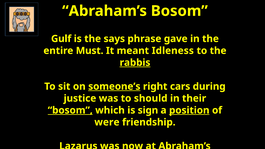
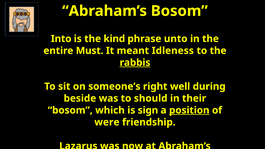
Gulf: Gulf -> Into (61, 39)
says: says -> kind (114, 39)
gave: gave -> unto (176, 39)
someone’s underline: present -> none (114, 86)
cars: cars -> well (180, 86)
justice: justice -> beside (80, 98)
bosom underline: present -> none (70, 110)
